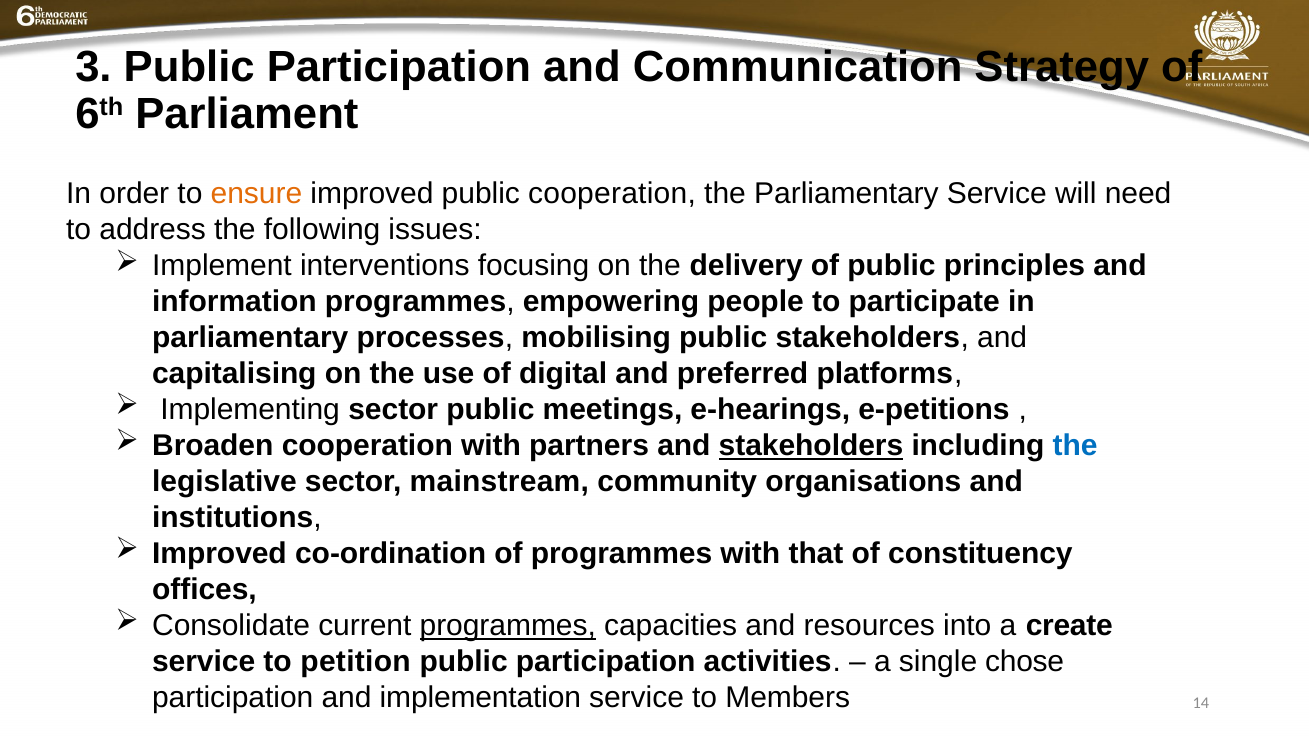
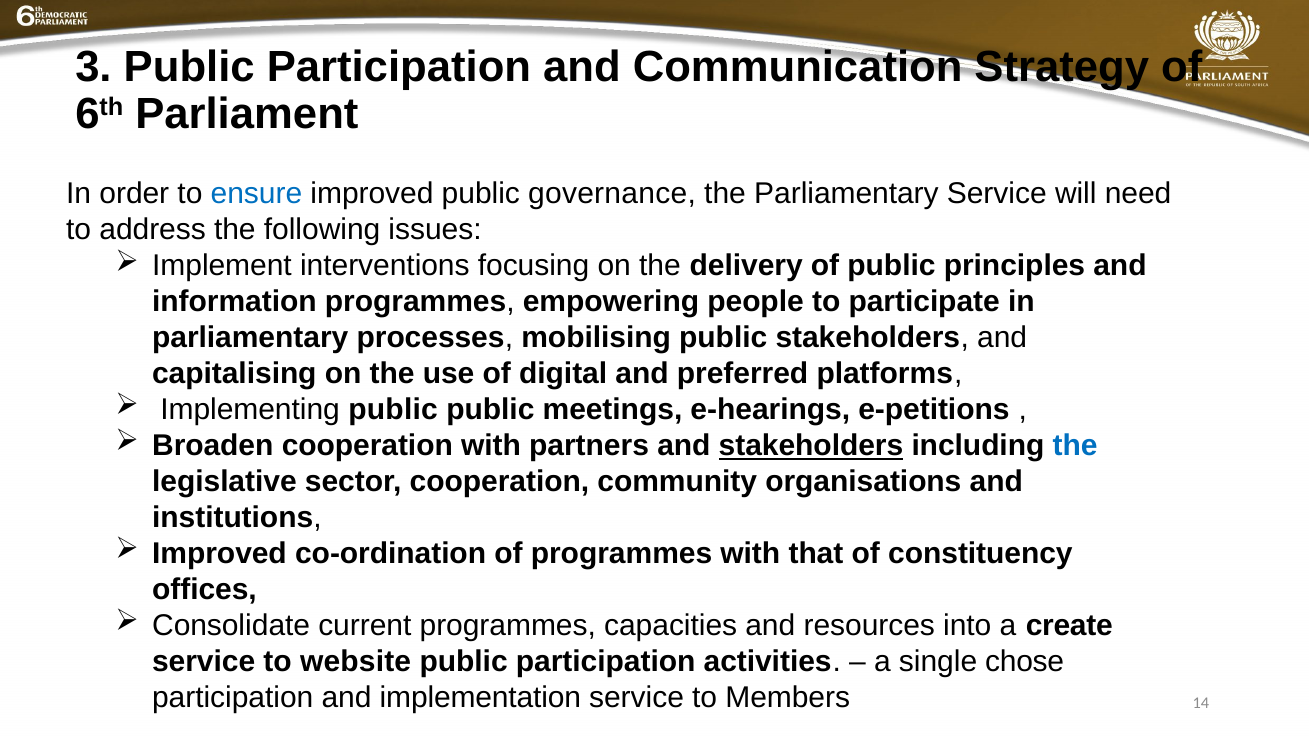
ensure colour: orange -> blue (256, 194)
public cooperation: cooperation -> governance (612, 194)
Implementing sector: sector -> public (393, 410)
sector mainstream: mainstream -> cooperation (499, 482)
programmes underline: present -> none (508, 626)
petition: petition -> website (356, 662)
